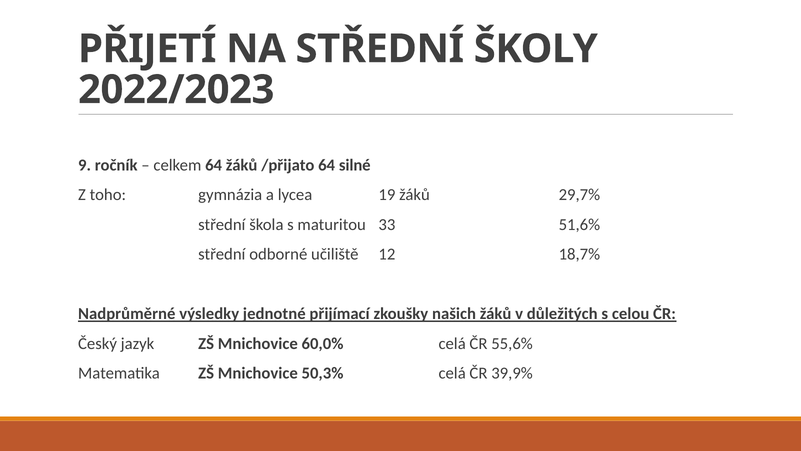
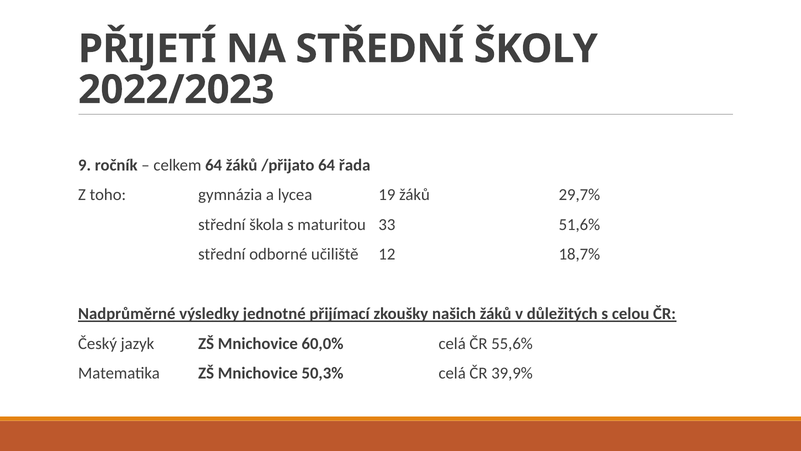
silné: silné -> řada (355, 165)
